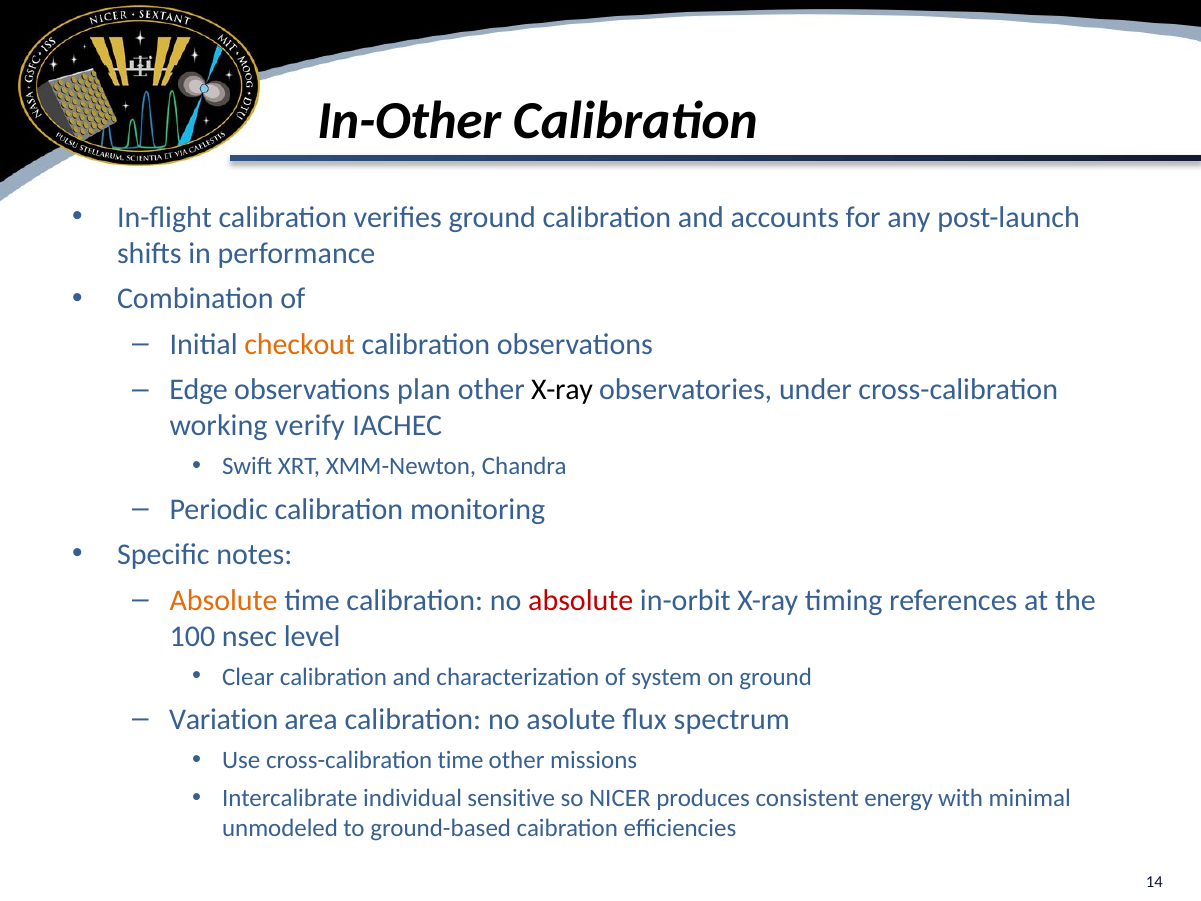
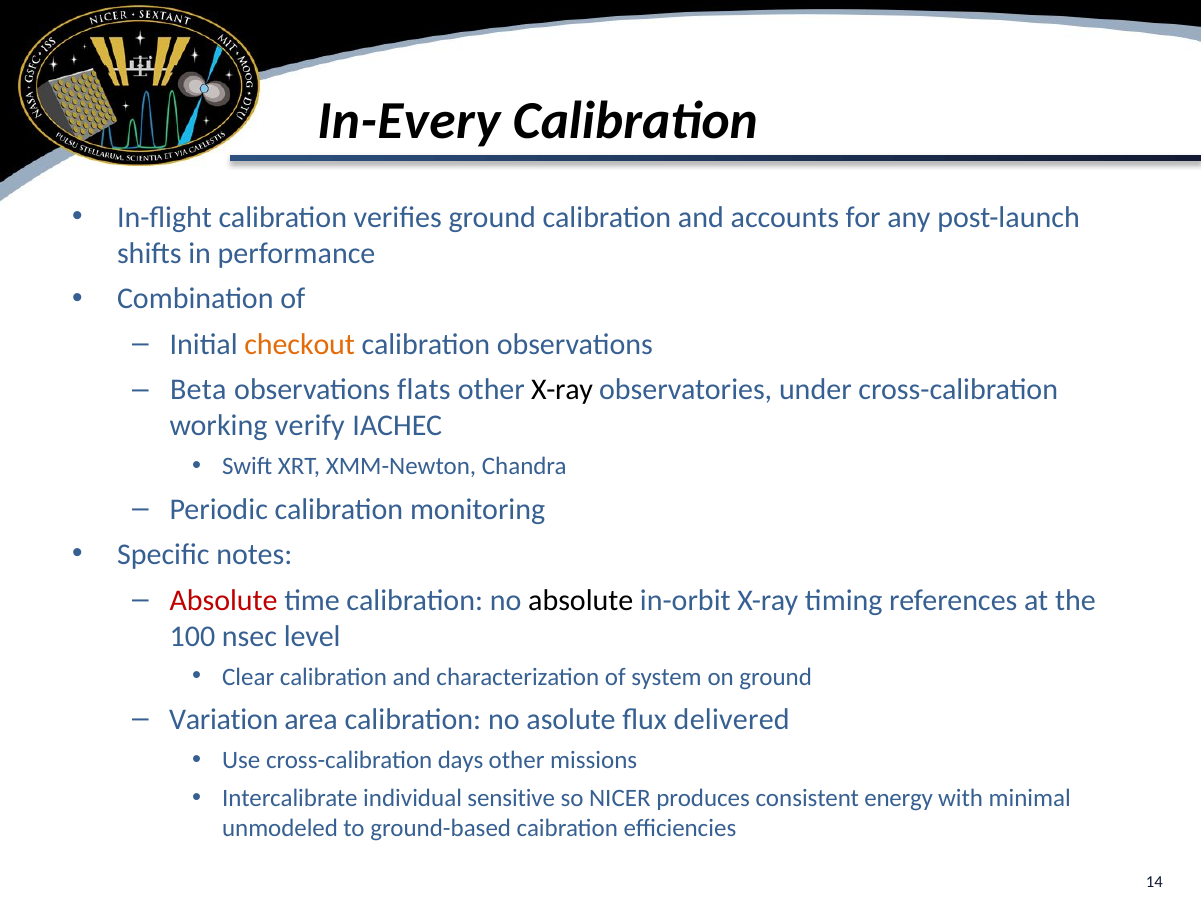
In-Other: In-Other -> In-Every (409, 121)
Edge: Edge -> Beta (198, 390)
plan: plan -> flats (424, 390)
Absolute colour: orange -> red (224, 600)
absolute colour: red -> black (581, 600)
spectrum: spectrum -> delivered (732, 719)
cross-calibration time: time -> days (461, 760)
